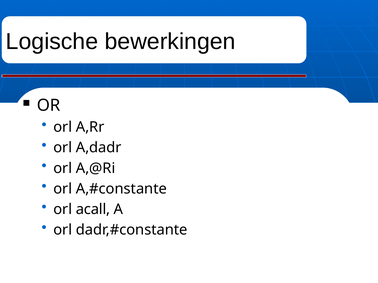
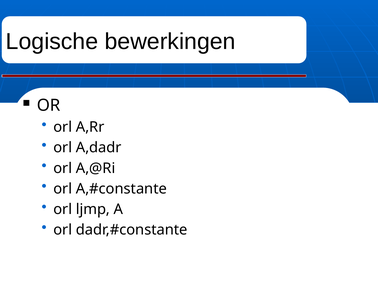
acall: acall -> ljmp (93, 210)
